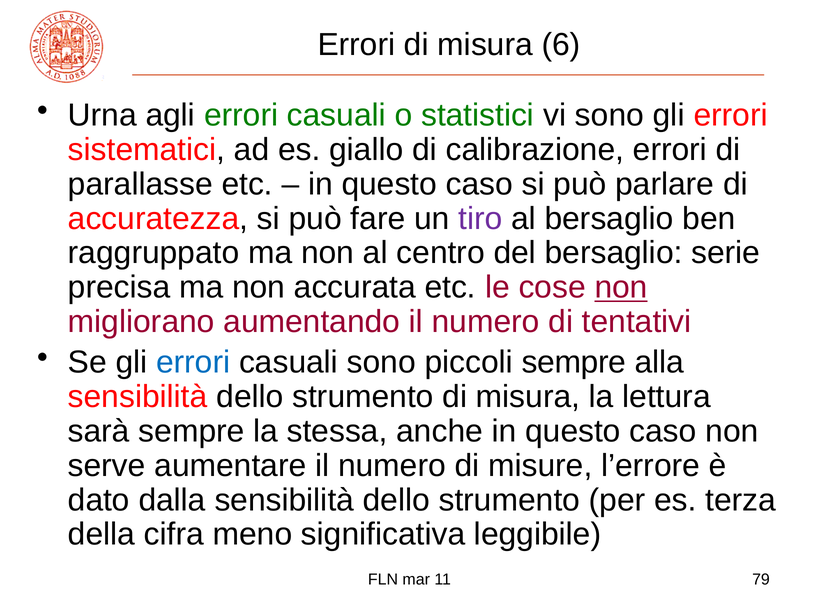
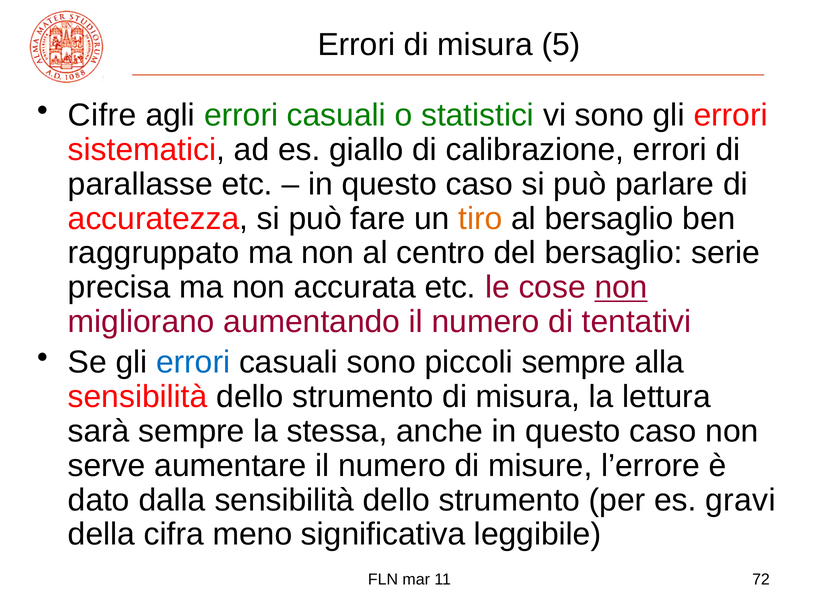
6: 6 -> 5 (561, 45)
Urna: Urna -> Cifre (102, 115)
tiro colour: purple -> orange (480, 219)
terza: terza -> gravi (740, 500)
79: 79 -> 72 (761, 580)
